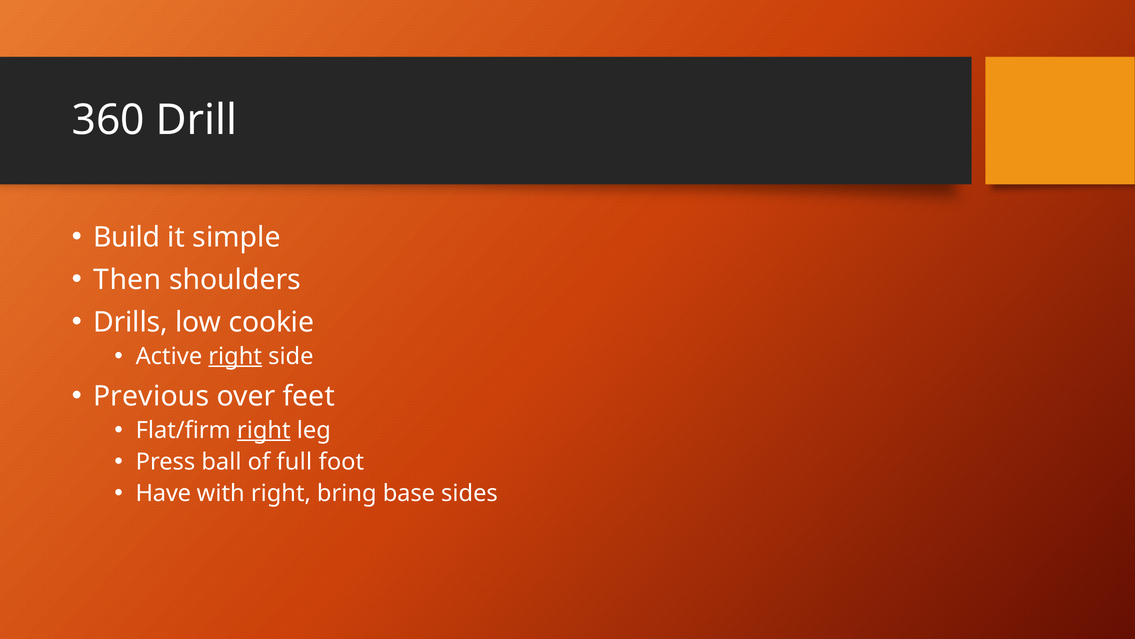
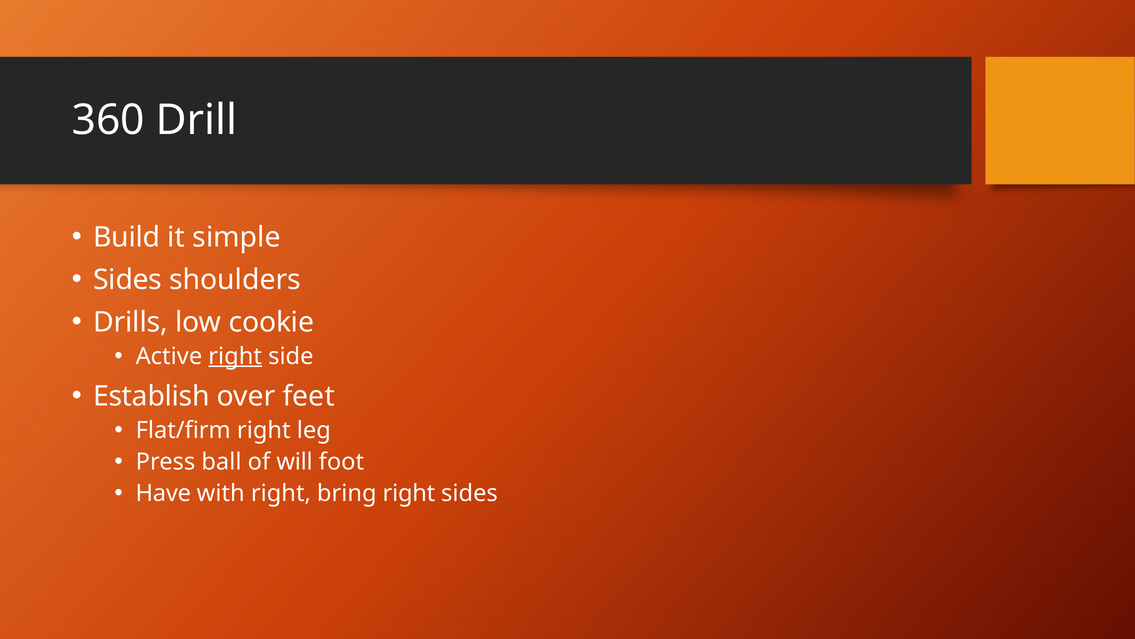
Then: Then -> Sides (128, 279)
Previous: Previous -> Establish (151, 396)
right underline: present -> none (264, 430)
full: full -> will (295, 461)
bring base: base -> right (409, 493)
